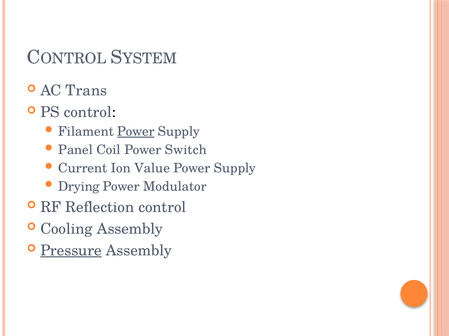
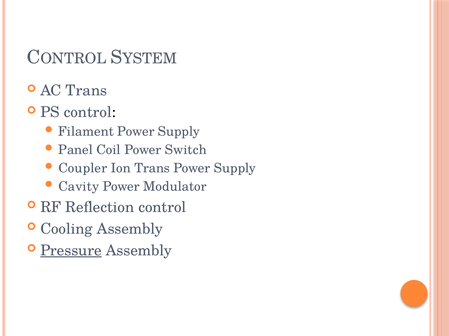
Power underline: present -> none (136, 132)
Current: Current -> Coupler (83, 169)
Ion Value: Value -> Trans (152, 169)
Drying: Drying -> Cavity (79, 187)
